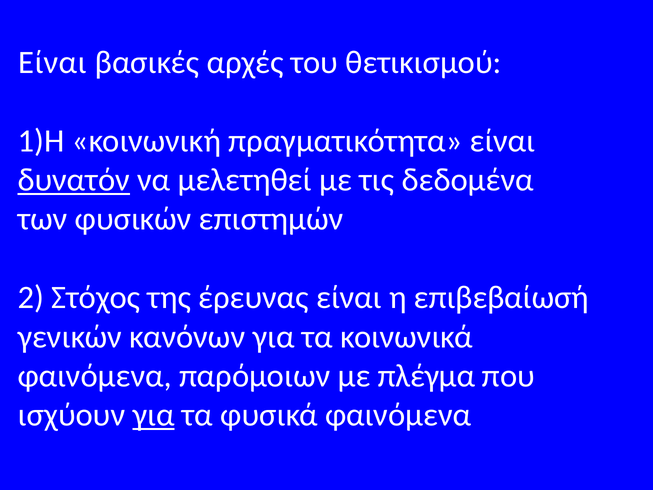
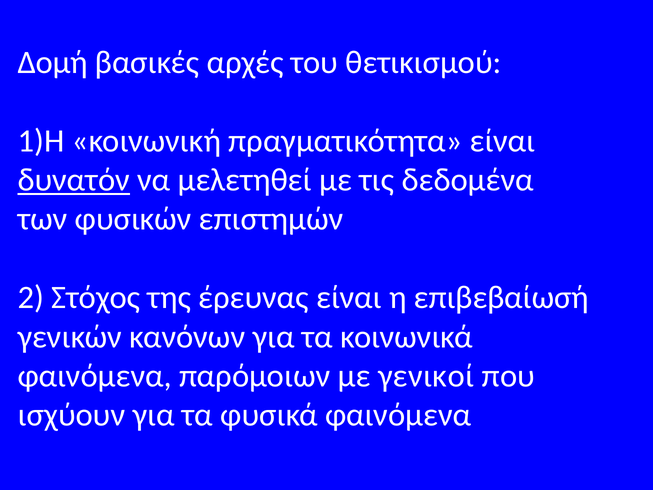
Είναι: Είναι -> Δομή (53, 62)
πλέγμα: πλέγμα -> γενικοί (426, 376)
για underline: present -> none (154, 415)
